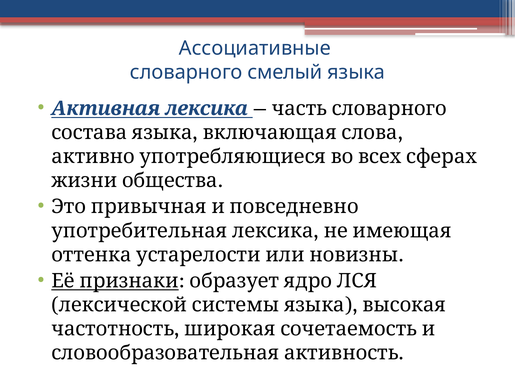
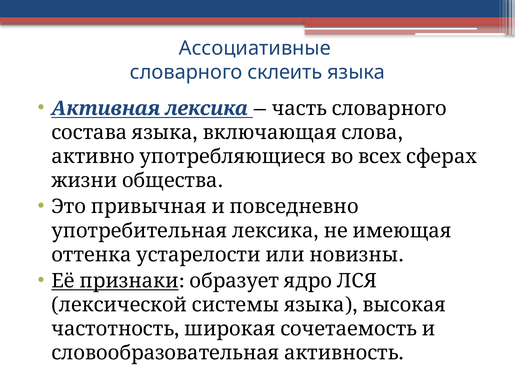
смелый: смелый -> склеить (285, 72)
